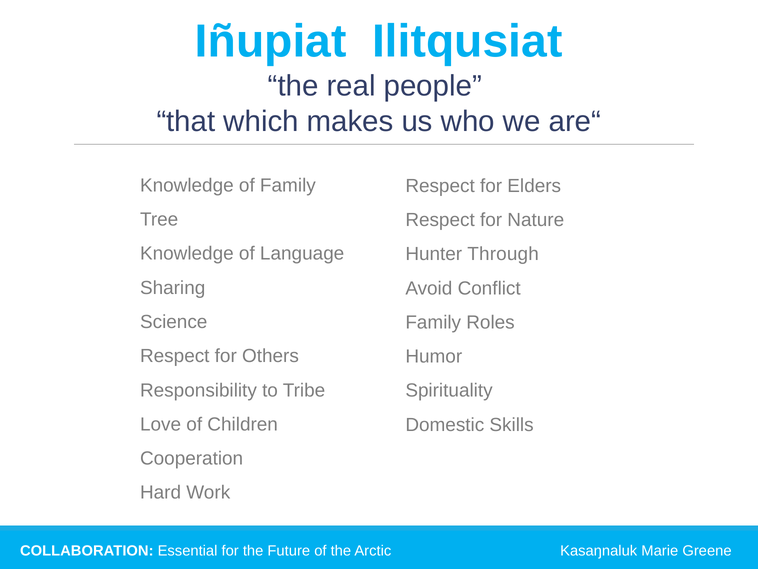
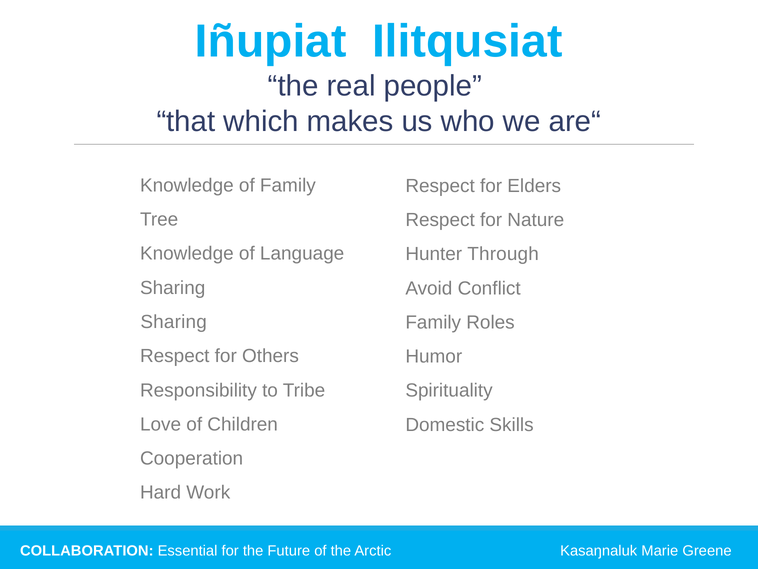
Science: Science -> Sharing (174, 322)
